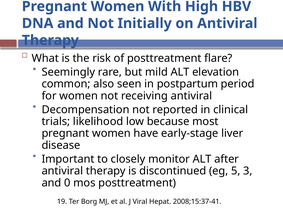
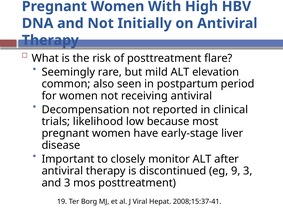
5: 5 -> 9 (236, 171)
and 0: 0 -> 3 (67, 183)
